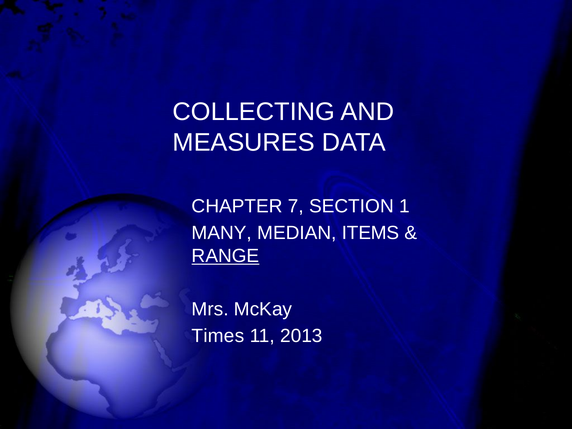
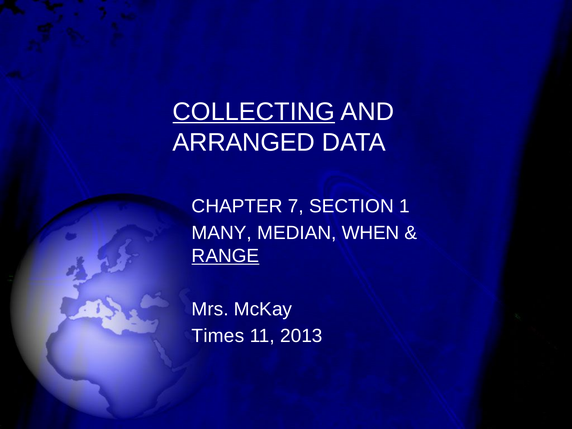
COLLECTING underline: none -> present (254, 112)
MEASURES: MEASURES -> ARRANGED (244, 142)
ITEMS: ITEMS -> WHEN (371, 233)
